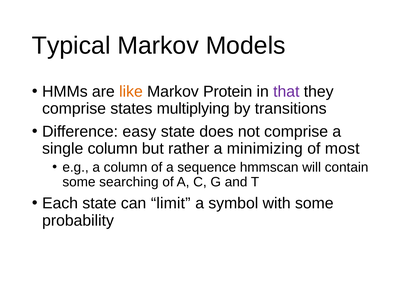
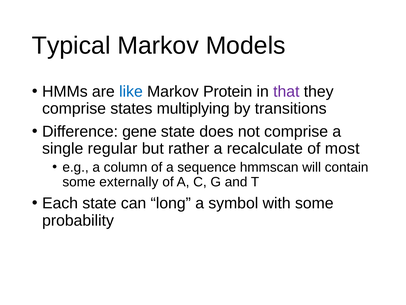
like colour: orange -> blue (131, 92)
easy: easy -> gene (139, 131)
single column: column -> regular (113, 148)
minimizing: minimizing -> recalculate (265, 148)
searching: searching -> externally (129, 182)
limit: limit -> long (171, 203)
